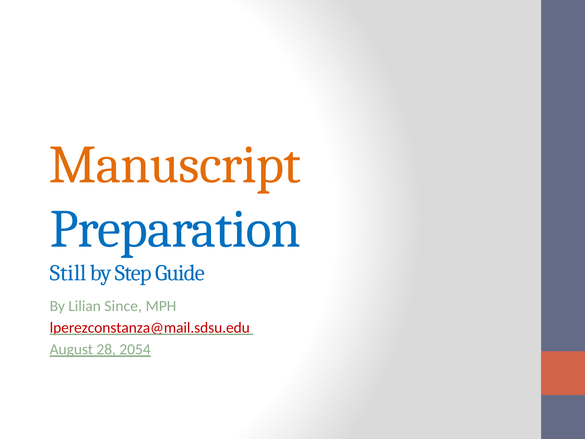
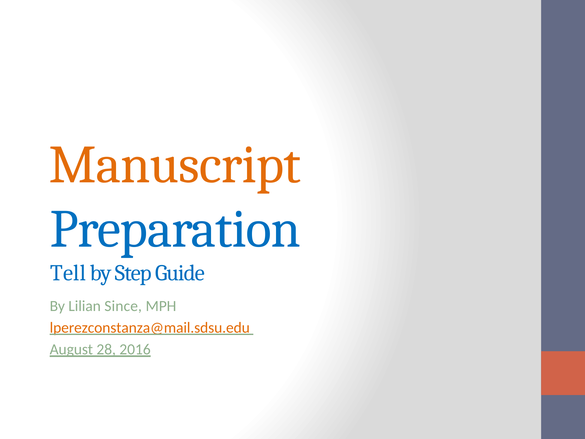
Still: Still -> Tell (68, 273)
lperezconstanza@mail.sdsu.edu colour: red -> orange (150, 328)
2054: 2054 -> 2016 (135, 349)
